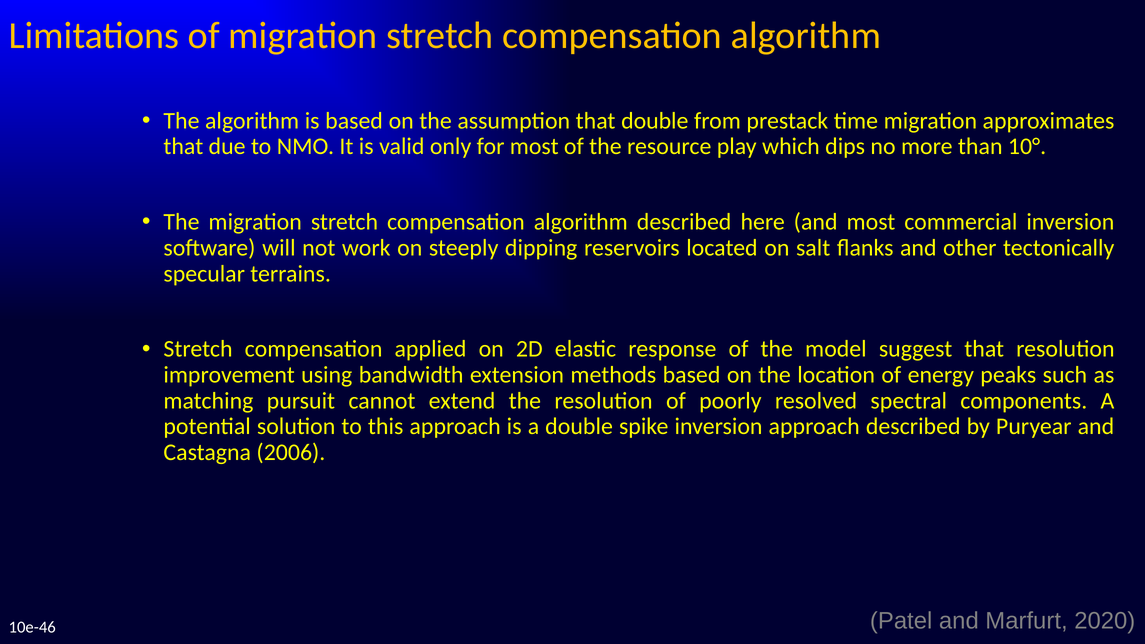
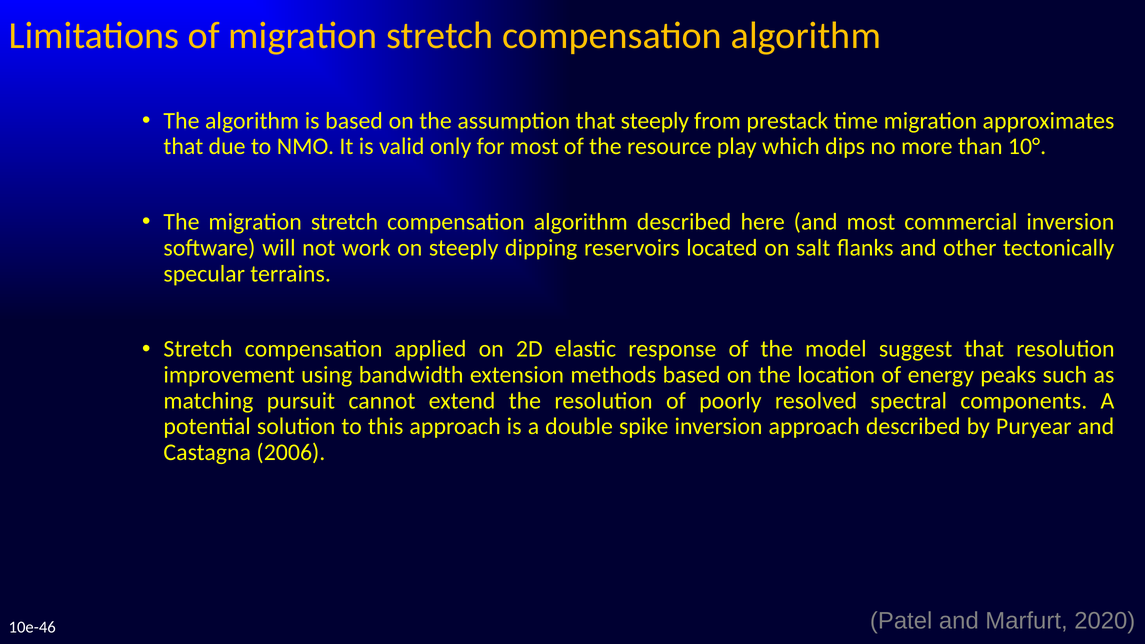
that double: double -> steeply (655, 121)
